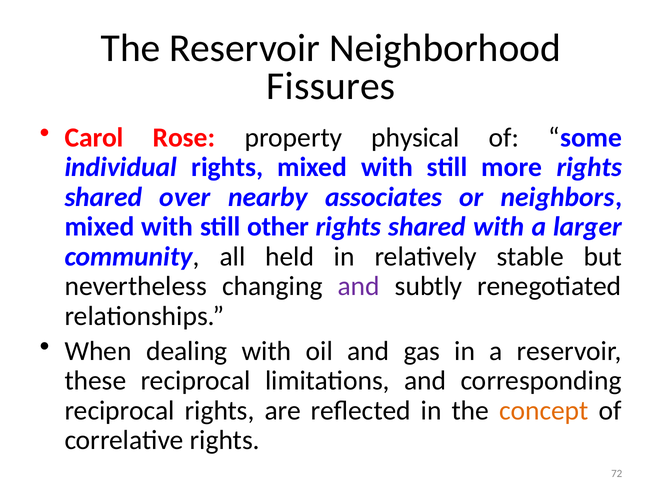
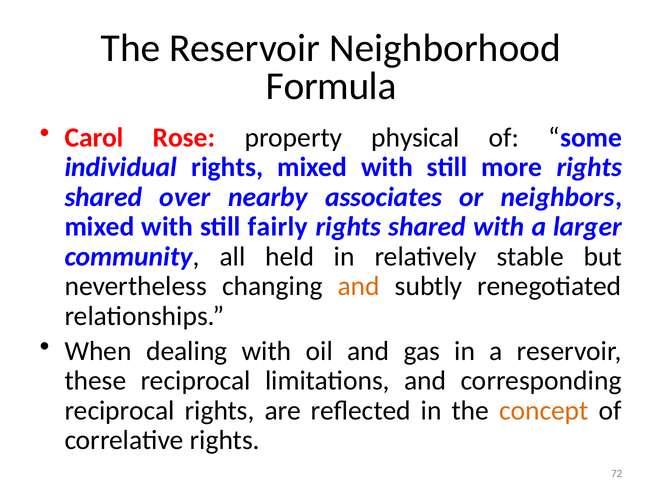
Fissures: Fissures -> Formula (331, 86)
other: other -> fairly (278, 227)
and colour: purple -> orange (359, 287)
